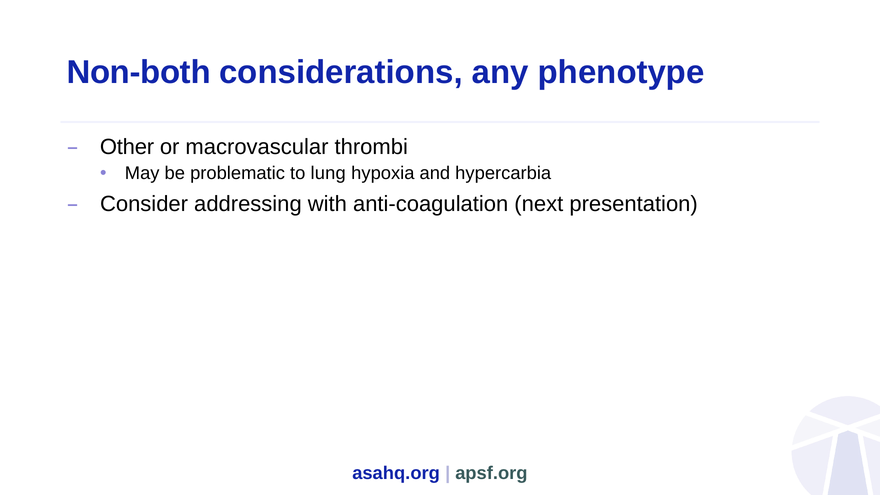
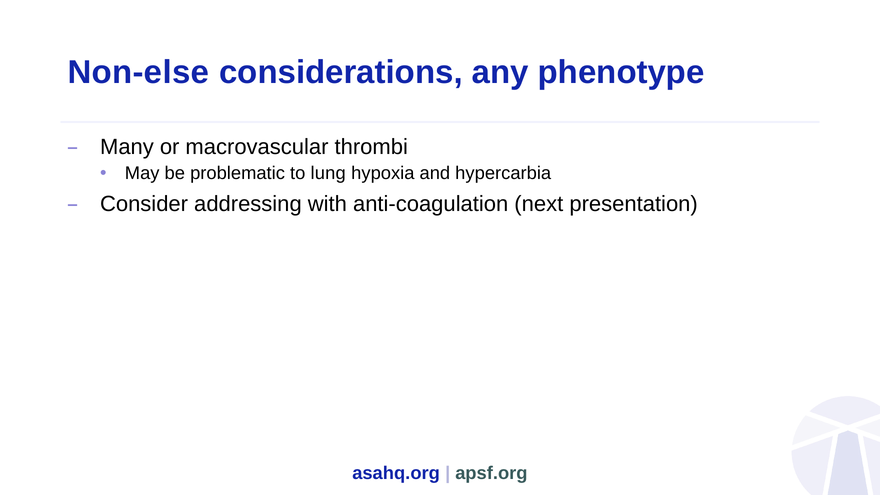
Non-both: Non-both -> Non-else (138, 72)
Other: Other -> Many (127, 147)
